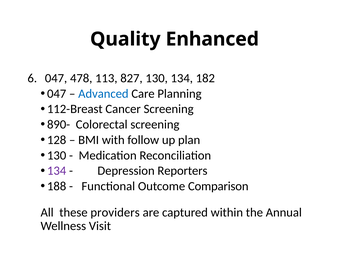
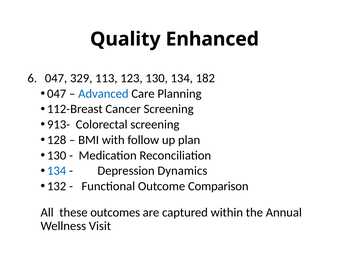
478: 478 -> 329 (81, 78)
827: 827 -> 123 (131, 78)
890-: 890- -> 913- (59, 124)
134 colour: purple -> blue (57, 171)
Reporters: Reporters -> Dynamics (182, 171)
188: 188 -> 132 (57, 186)
providers: providers -> outcomes (115, 212)
